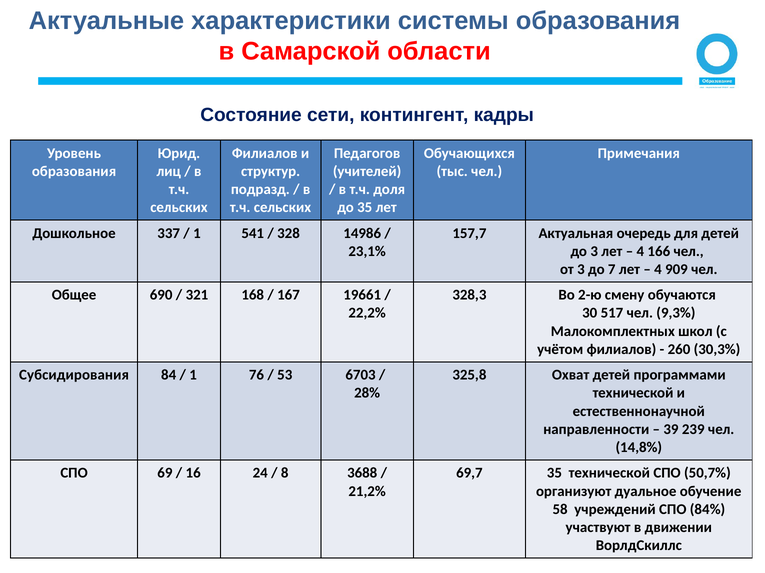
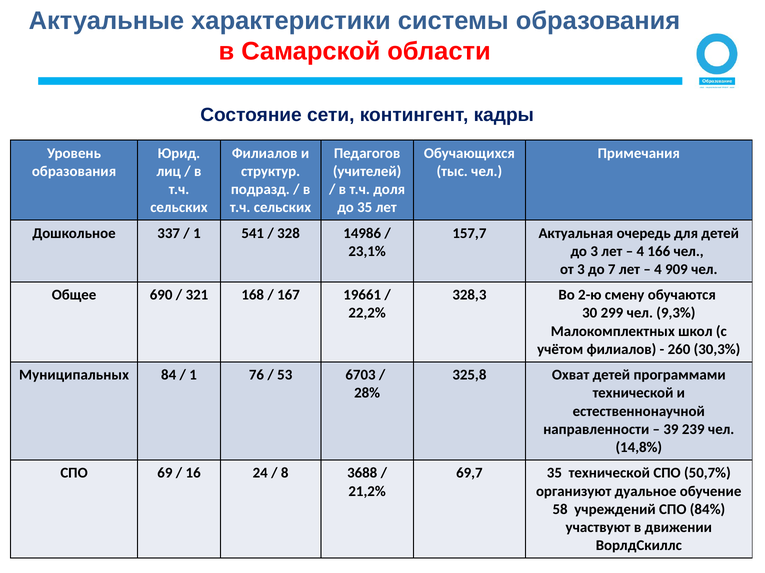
517: 517 -> 299 (612, 313)
Субсидирования: Субсидирования -> Муниципальных (74, 375)
